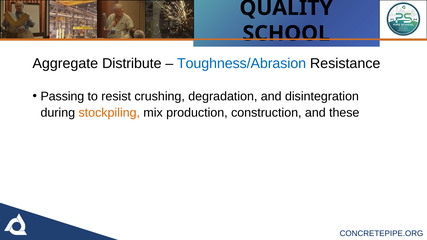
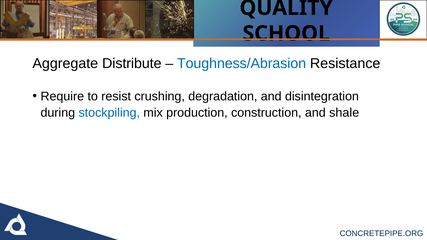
Passing: Passing -> Require (62, 97)
stockpiling colour: orange -> blue (109, 113)
these: these -> shale (344, 113)
